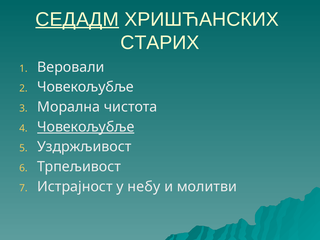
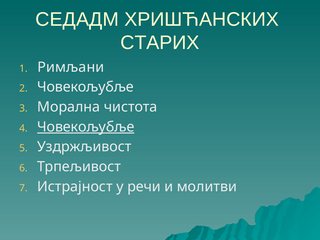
СЕДАДМ underline: present -> none (77, 19)
Веровали: Веровали -> Римљани (71, 67)
небу: небу -> речи (144, 187)
